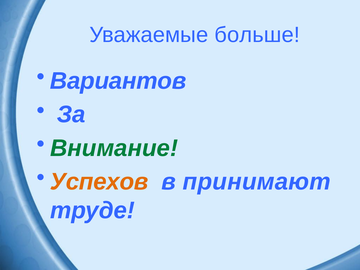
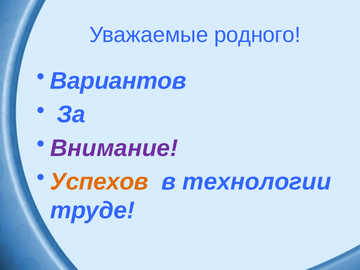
больше: больше -> родного (257, 35)
Внимание colour: green -> purple (114, 148)
принимают: принимают -> технологии (257, 182)
